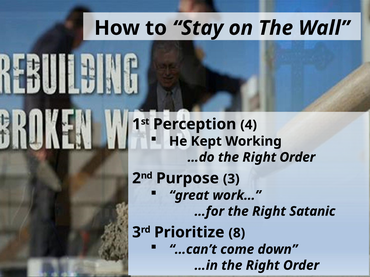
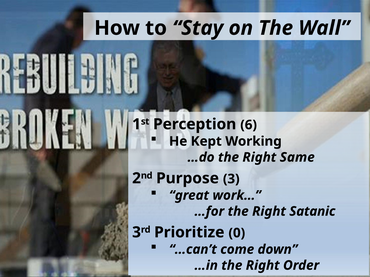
4: 4 -> 6 (249, 125)
…do the Right Order: Order -> Same (297, 158)
8: 8 -> 0 (237, 233)
